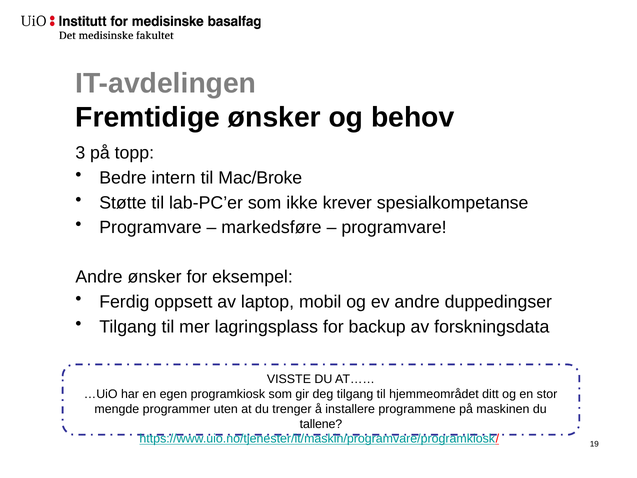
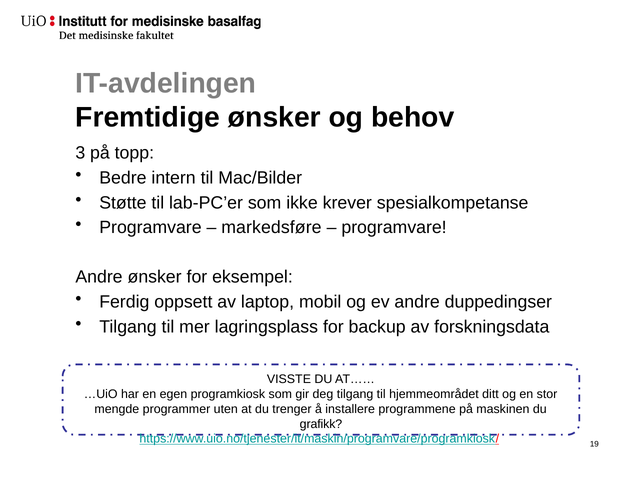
Mac/Broke: Mac/Broke -> Mac/Bilder (260, 178)
tallene: tallene -> grafikk (321, 424)
